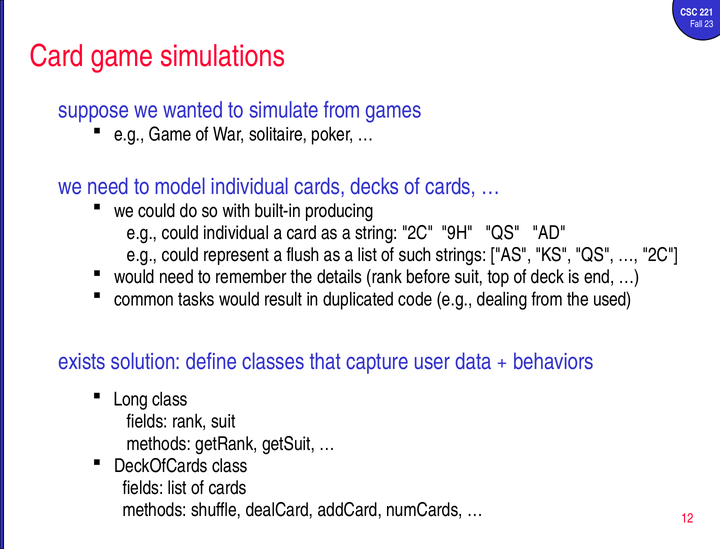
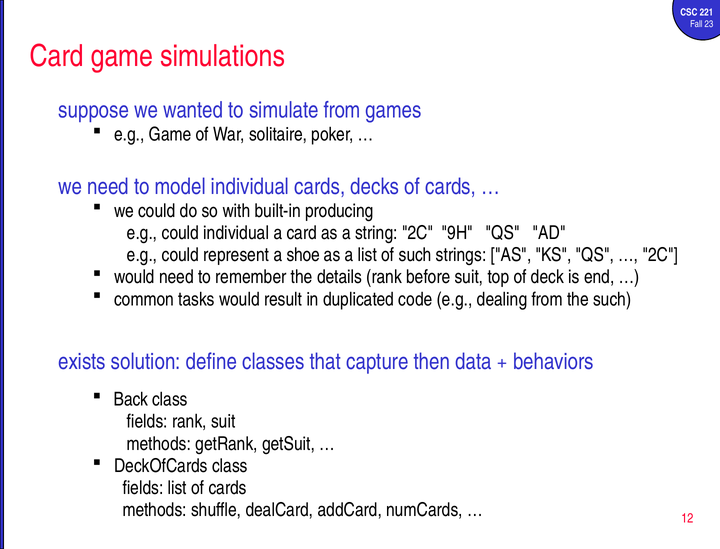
flush: flush -> shoe (303, 255)
the used: used -> such (612, 299)
user: user -> then (432, 362)
Long: Long -> Back (131, 399)
